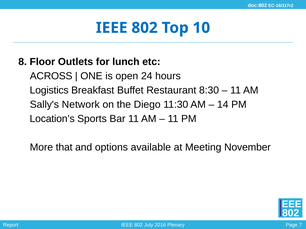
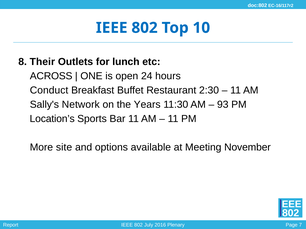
Floor: Floor -> Their (42, 62)
Logistics: Logistics -> Conduct (49, 90)
8:30: 8:30 -> 2:30 (209, 90)
Diego: Diego -> Years (147, 105)
14: 14 -> 93 (223, 105)
that: that -> site (64, 148)
